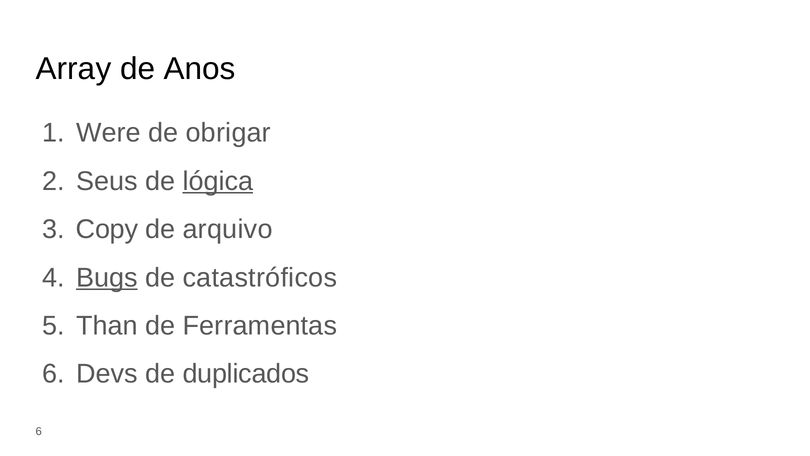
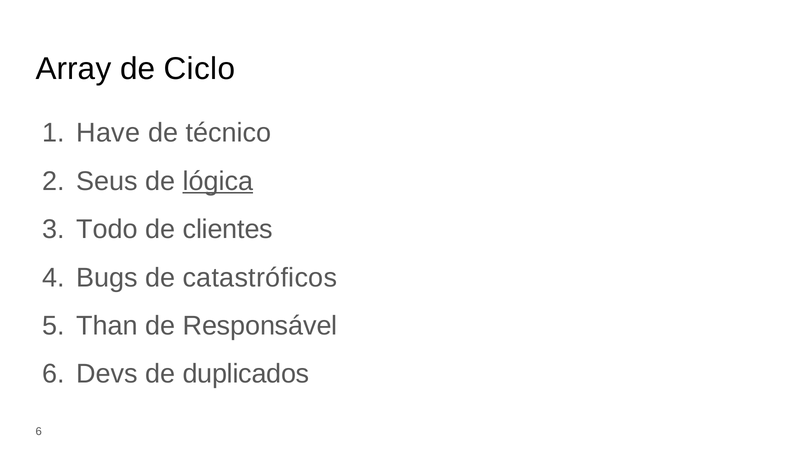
Anos: Anos -> Ciclo (199, 69)
Were: Were -> Have (108, 133)
obrigar: obrigar -> técnico (228, 133)
Copy: Copy -> Todo (107, 229)
arquivo: arquivo -> clientes (228, 229)
Bugs underline: present -> none (107, 277)
Ferramentas: Ferramentas -> Responsável (260, 326)
